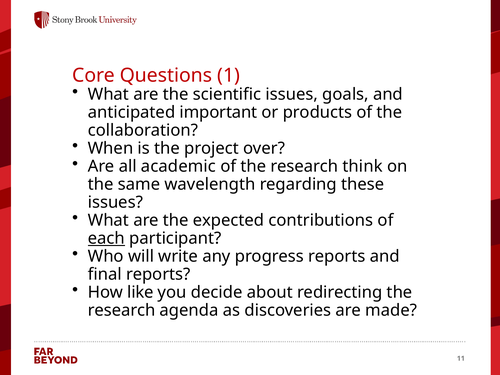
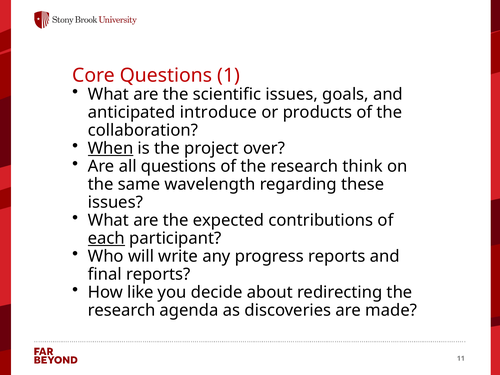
important: important -> introduce (218, 112)
When underline: none -> present (111, 148)
all academic: academic -> questions (179, 166)
